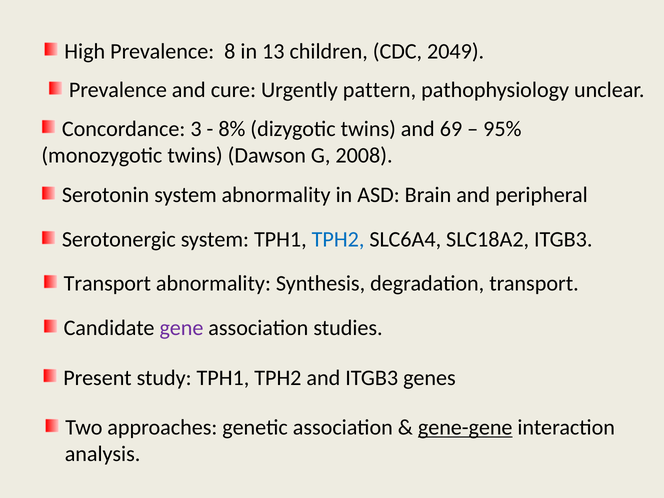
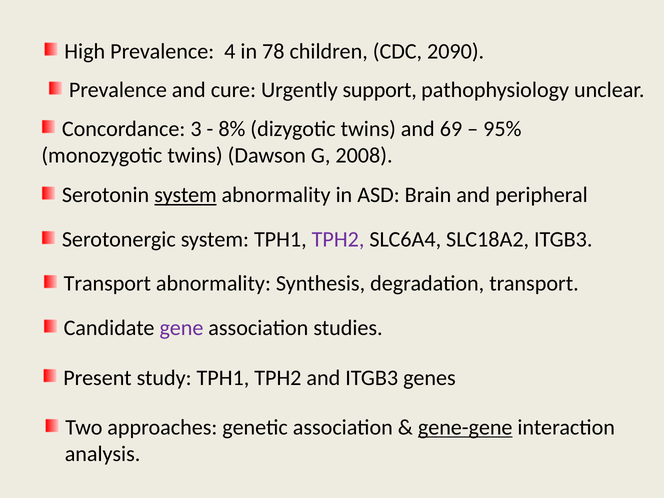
8: 8 -> 4 (230, 51)
13: 13 -> 78 (273, 51)
2049: 2049 -> 2090 (456, 51)
pattern: pattern -> support (380, 90)
system underline: none -> present (185, 195)
TPH2 colour: blue -> purple (338, 239)
